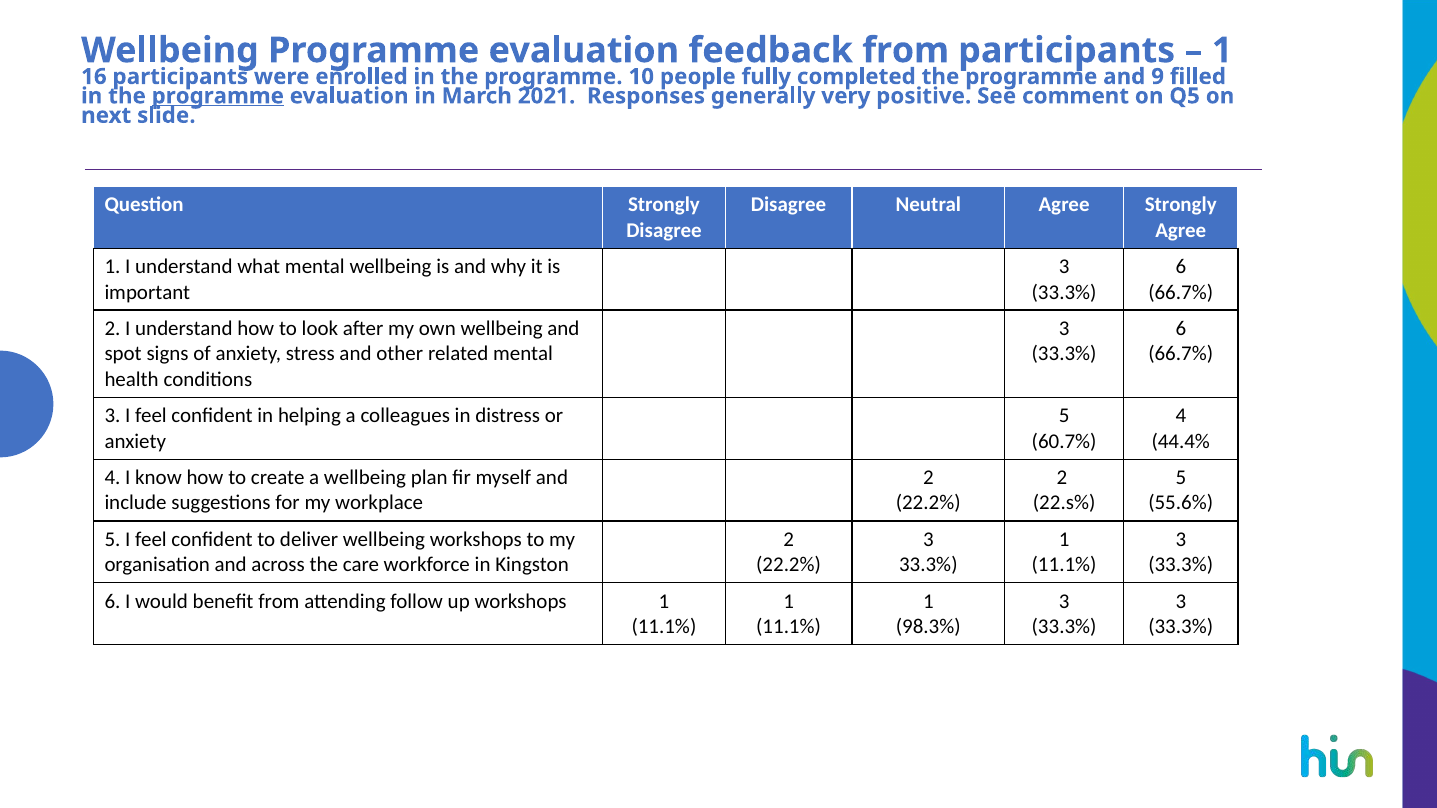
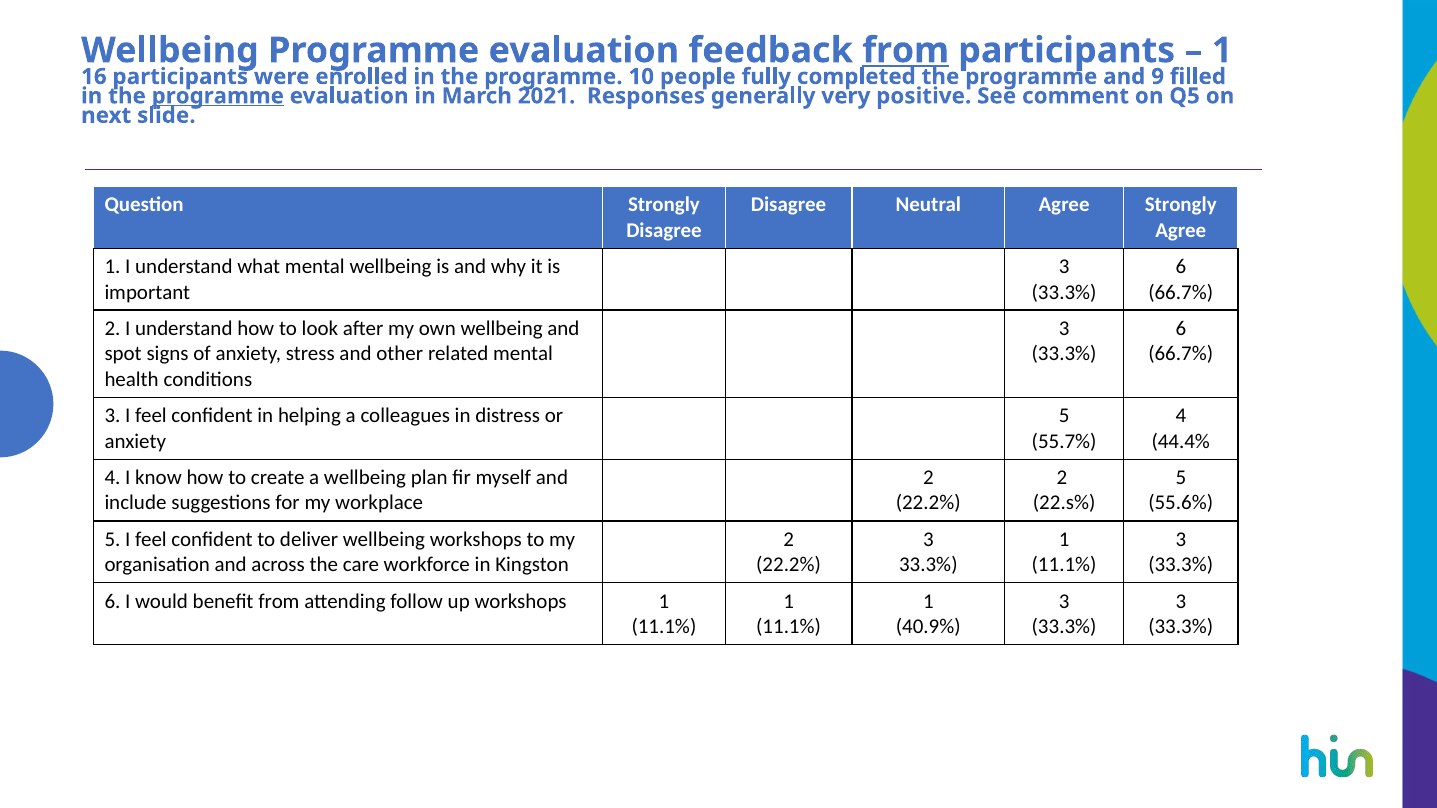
from underline: none -> present (906, 50)
60.7%: 60.7% -> 55.7% (1064, 441)
98.3%: 98.3% -> 40.9% (928, 627)
